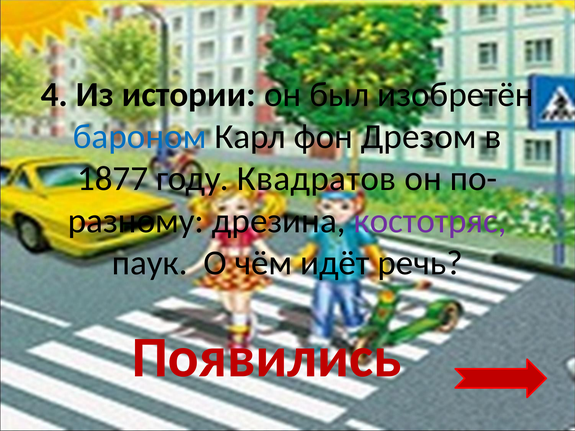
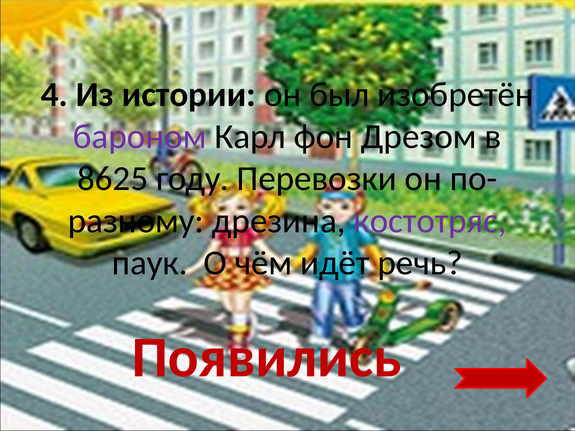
бароном colour: blue -> purple (140, 137)
1877: 1877 -> 8625 (113, 179)
Квадратов: Квадратов -> Перевозки (317, 179)
